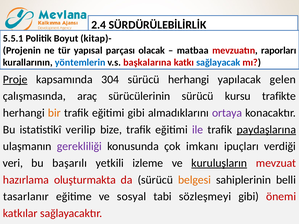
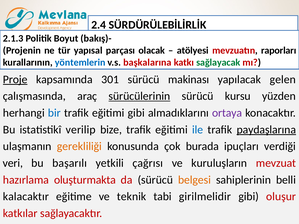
5.5.1: 5.5.1 -> 2.1.3 (13, 39)
kitap)-: kitap)- -> bakış)- (96, 39)
matbaa: matbaa -> atölyesi (193, 50)
sağlayacak colour: blue -> green (218, 62)
304: 304 -> 301 (110, 79)
sürücü herhangi: herhangi -> makinası (189, 79)
sürücülerinin underline: none -> present (139, 96)
trafikte: trafikte -> yüzden (279, 96)
bir colour: orange -> blue (54, 113)
ile colour: purple -> blue (198, 130)
gerekliliği colour: purple -> orange (79, 146)
imkanı: imkanı -> burada (202, 146)
izleme: izleme -> çağrısı (148, 163)
kuruluşların underline: present -> none (219, 163)
tasarlanır: tasarlanır -> kalacaktır (26, 197)
sosyal: sosyal -> teknik (132, 197)
sözleşmeyi: sözleşmeyi -> girilmelidir (205, 197)
önemi: önemi -> oluşur (281, 197)
